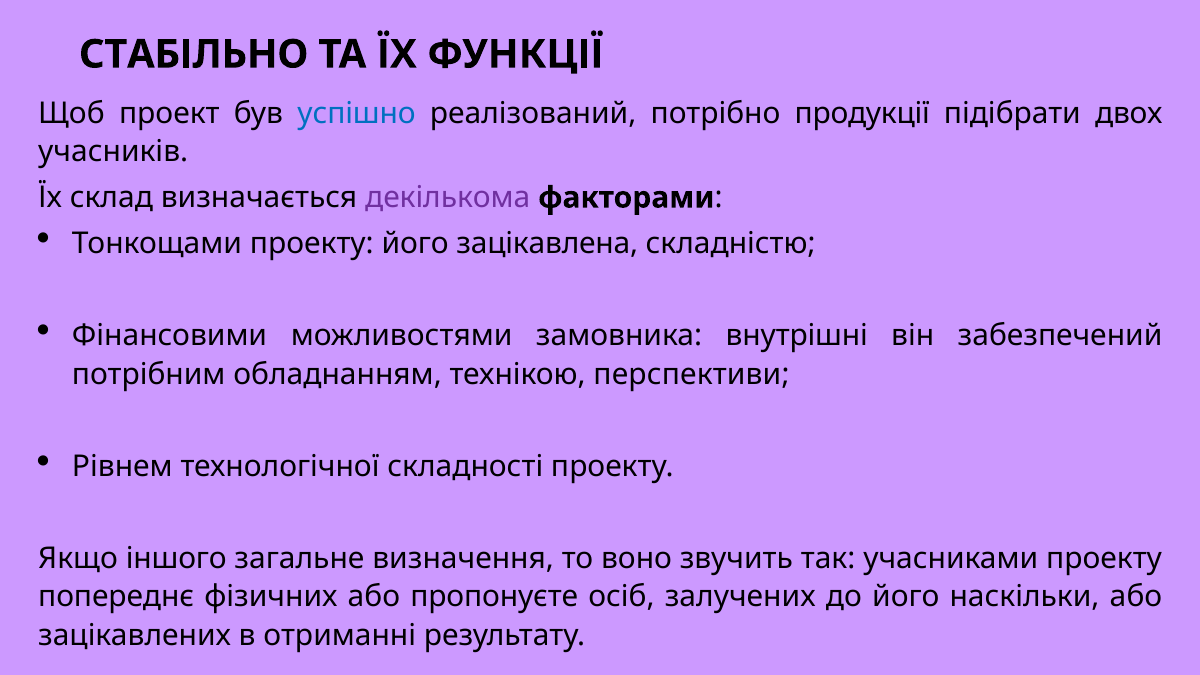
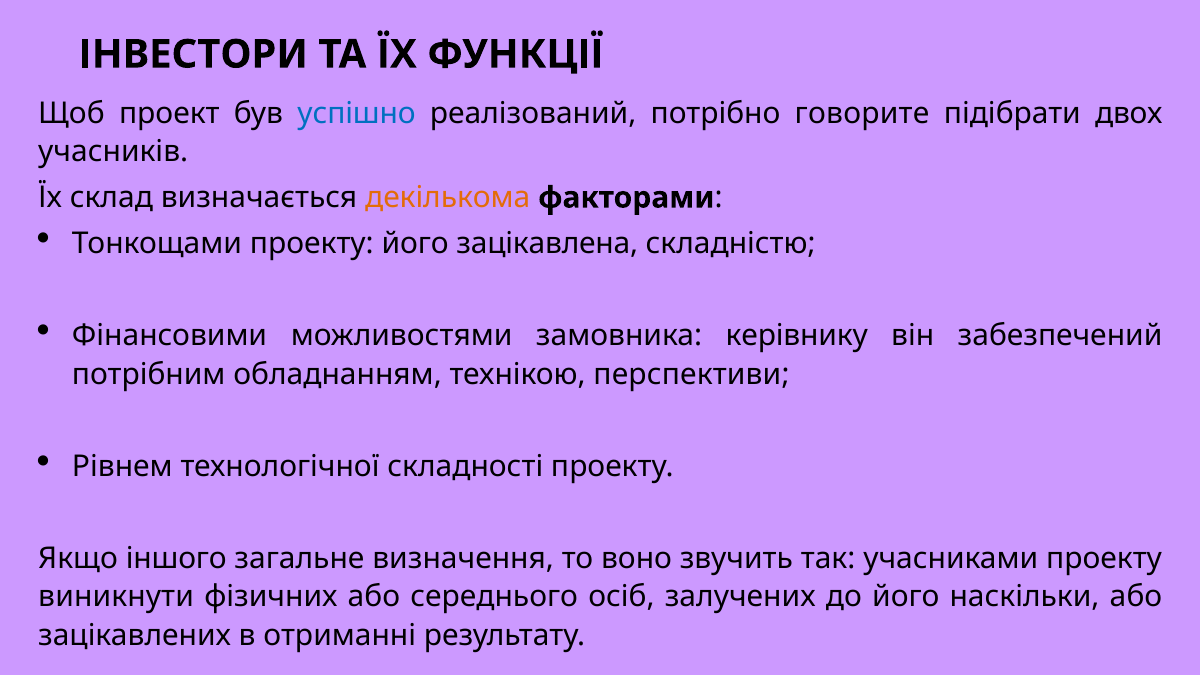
СТАБІЛЬНО: СТАБІЛЬНО -> ІНВЕСТОРИ (193, 54)
продукції: продукції -> говорите (862, 113)
декількома colour: purple -> orange (448, 198)
внутрішні: внутрішні -> керівнику (797, 336)
попереднє: попереднє -> виникнути (116, 597)
пропонуєте: пропонуєте -> середнього (494, 597)
